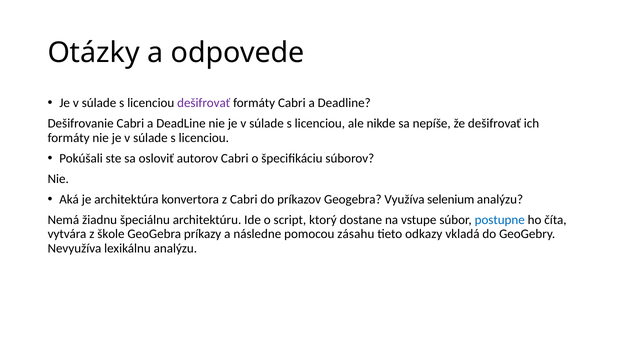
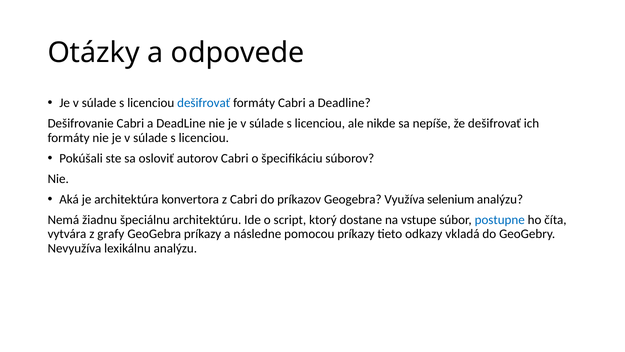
dešifrovať colour: purple -> blue (204, 103)
škole: škole -> grafy (111, 234)
pomocou zásahu: zásahu -> príkazy (356, 234)
